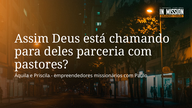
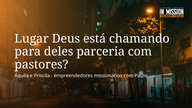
Assim: Assim -> Lugar (32, 39)
